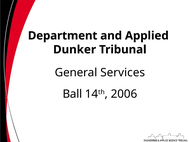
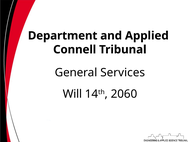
Dunker: Dunker -> Connell (75, 49)
Ball: Ball -> Will (72, 94)
2006: 2006 -> 2060 (124, 94)
